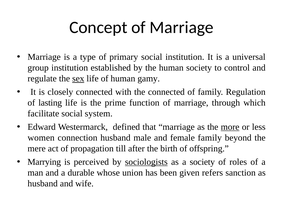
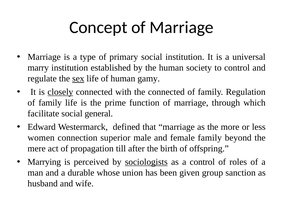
group: group -> marry (38, 68)
closely underline: none -> present (60, 92)
lasting: lasting -> family (50, 103)
system: system -> general (99, 114)
more underline: present -> none (230, 127)
connection husband: husband -> superior (115, 138)
a society: society -> control (202, 162)
refers: refers -> group (213, 173)
